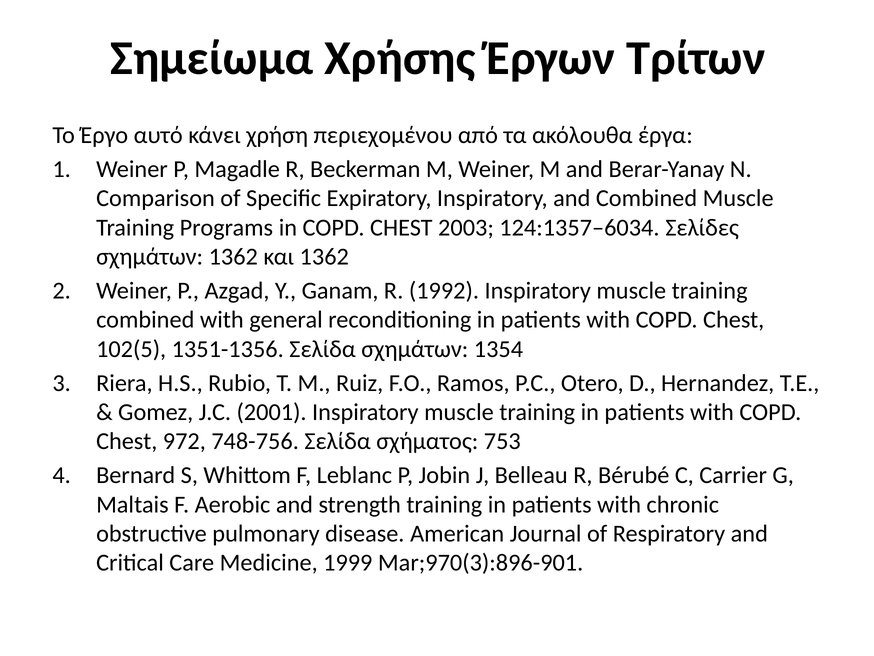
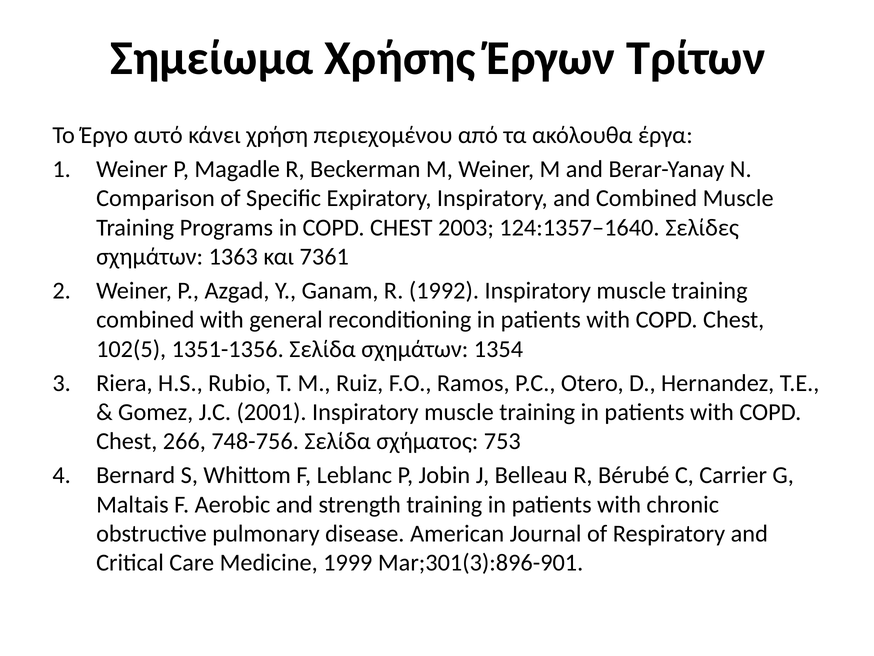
124:1357–6034: 124:1357–6034 -> 124:1357–1640 (579, 227)
σχημάτων 1362: 1362 -> 1363 (233, 256)
και 1362: 1362 -> 7361 (324, 256)
972: 972 -> 266 (184, 441)
Mar;970(3):896-901: Mar;970(3):896-901 -> Mar;301(3):896-901 (481, 562)
